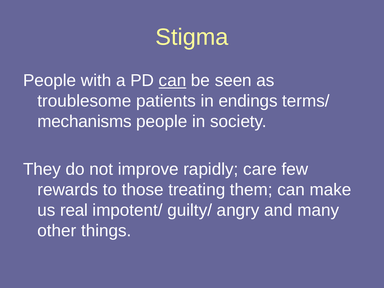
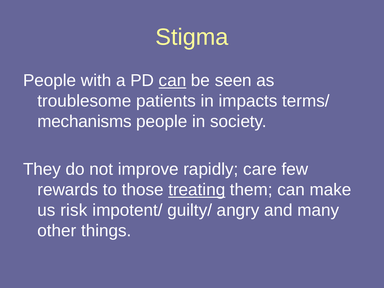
endings: endings -> impacts (248, 101)
treating underline: none -> present (197, 190)
real: real -> risk (74, 210)
